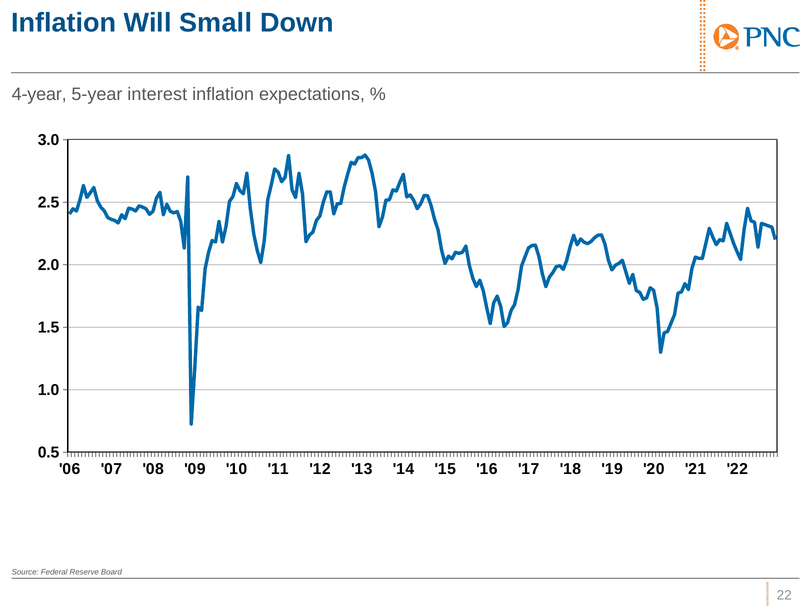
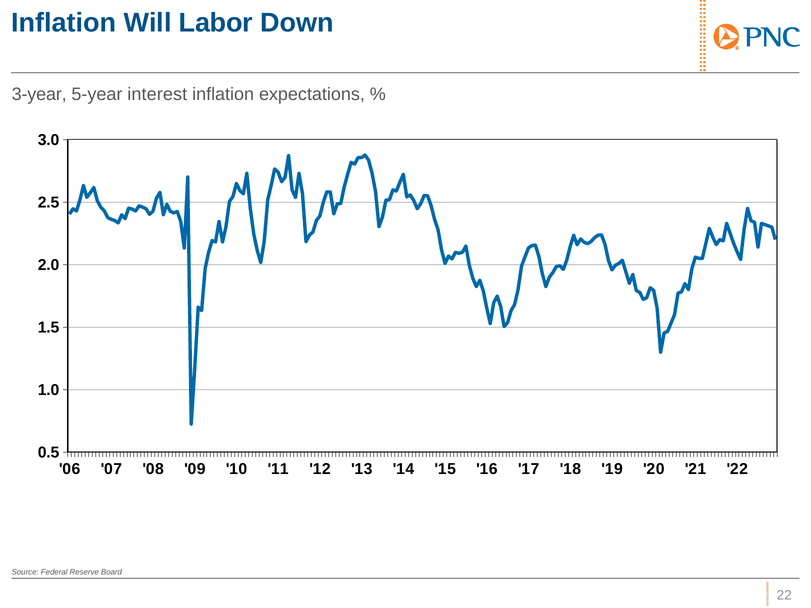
Small: Small -> Labor (216, 23)
4-year: 4-year -> 3-year (39, 94)
